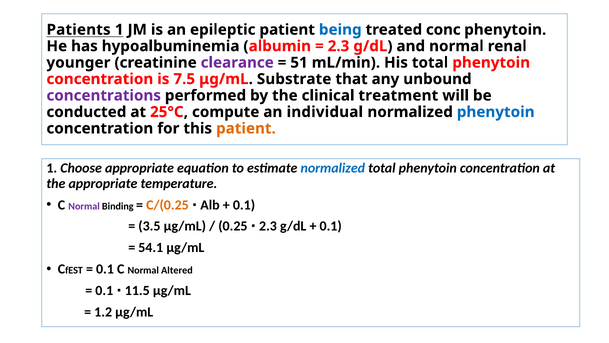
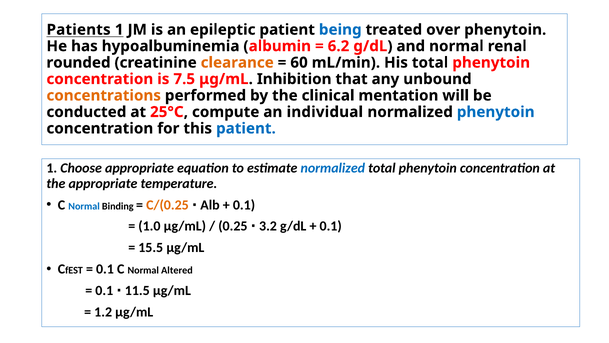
conc: conc -> over (443, 30)
2.3: 2.3 -> 6.2 (339, 46)
younger: younger -> rounded (79, 63)
clearance colour: purple -> orange (237, 63)
51: 51 -> 60 (299, 63)
Substrate: Substrate -> Inhibition (294, 79)
concentrations colour: purple -> orange (104, 95)
treatment: treatment -> mentation (398, 95)
patient colour: orange -> blue (246, 128)
Normal colour: purple -> blue (84, 206)
3.5: 3.5 -> 1.0 (149, 226)
0.25 2.3: 2.3 -> 3.2 (268, 226)
54.1: 54.1 -> 15.5 (151, 247)
